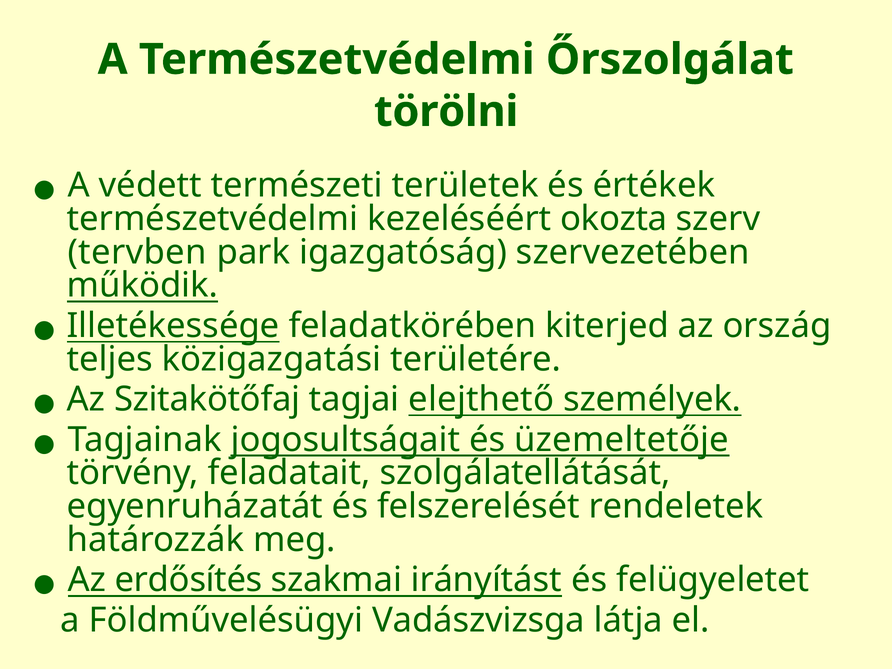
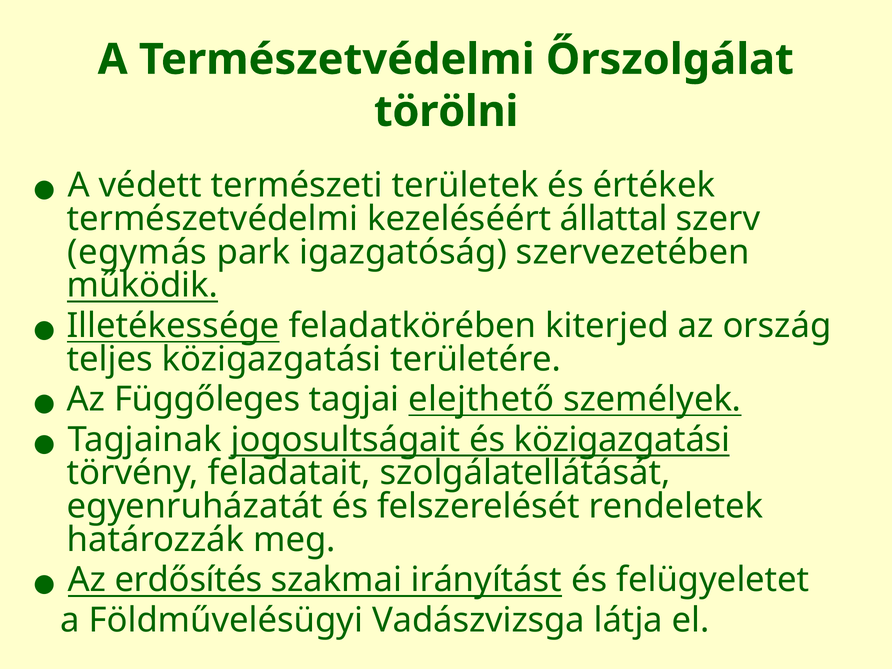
okozta: okozta -> állattal (614, 219)
tervben: tervben -> egymás (137, 252)
Szitakötőfaj: Szitakötőfaj -> Függőleges (207, 399)
és üzemeltetője: üzemeltetője -> közigazgatási (622, 440)
